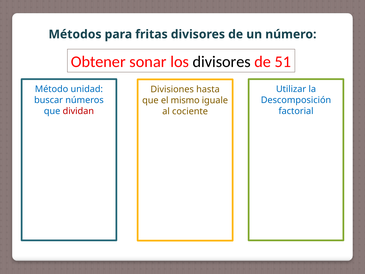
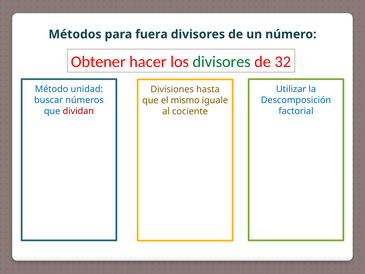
fritas: fritas -> fuera (152, 34)
sonar: sonar -> hacer (148, 62)
divisores colour: black -> green (222, 62)
51: 51 -> 32 (283, 62)
